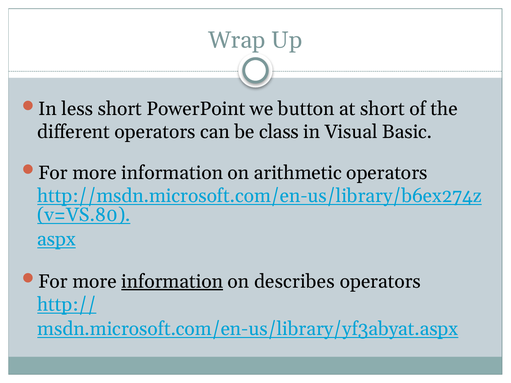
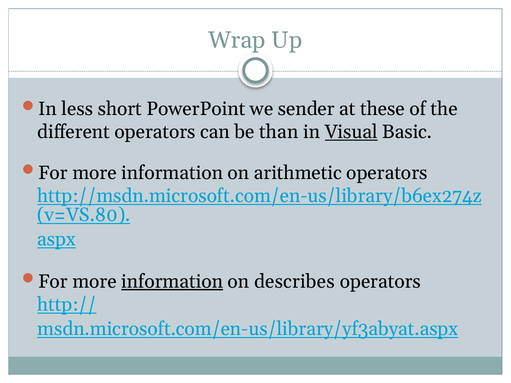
button: button -> sender (306, 109)
at short: short -> these (382, 109)
class: class -> than (279, 132)
Visual underline: none -> present (351, 132)
